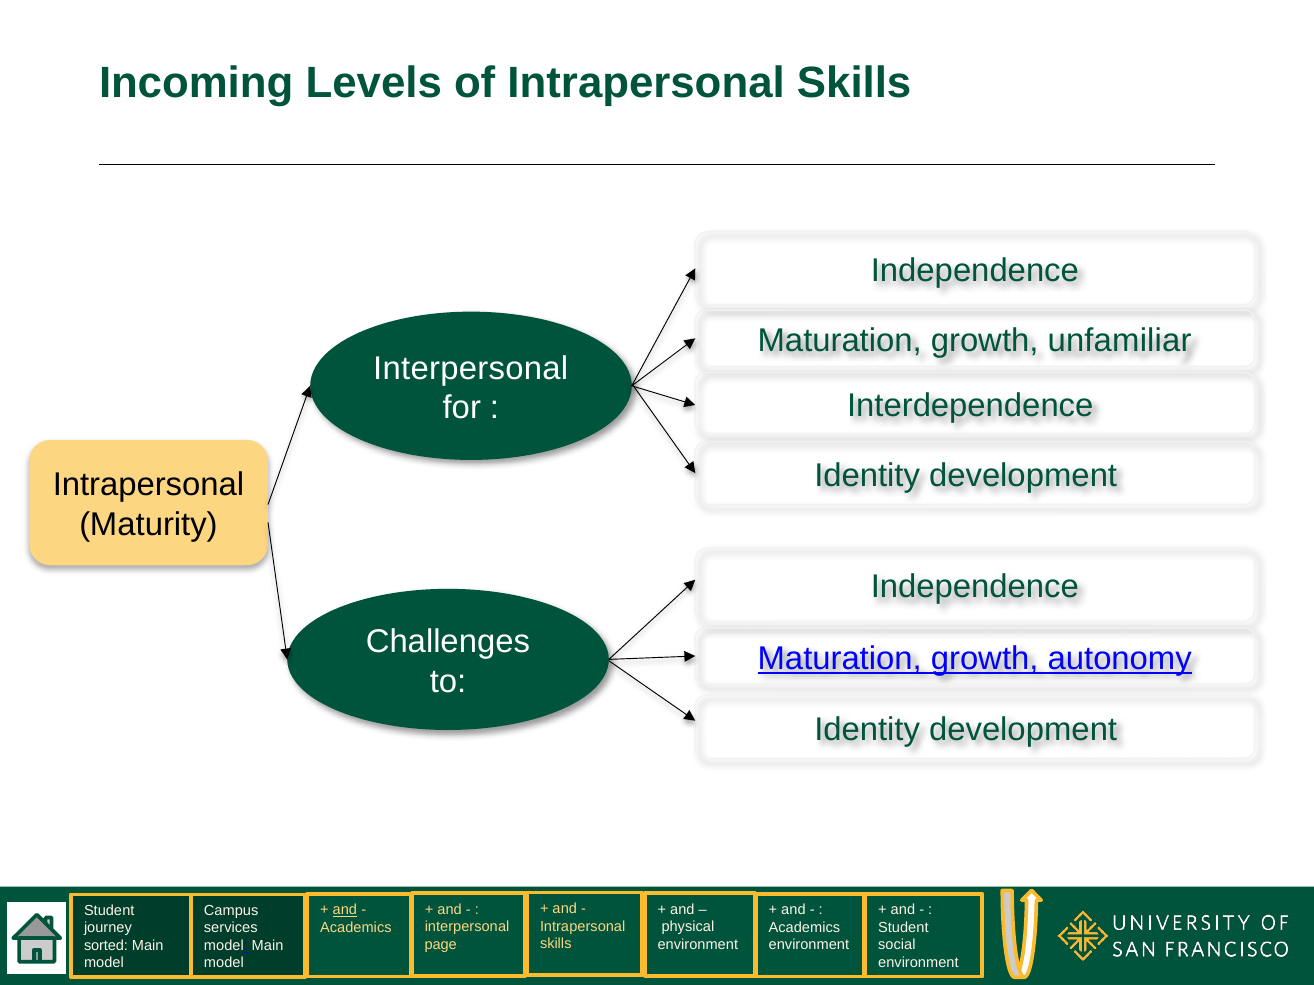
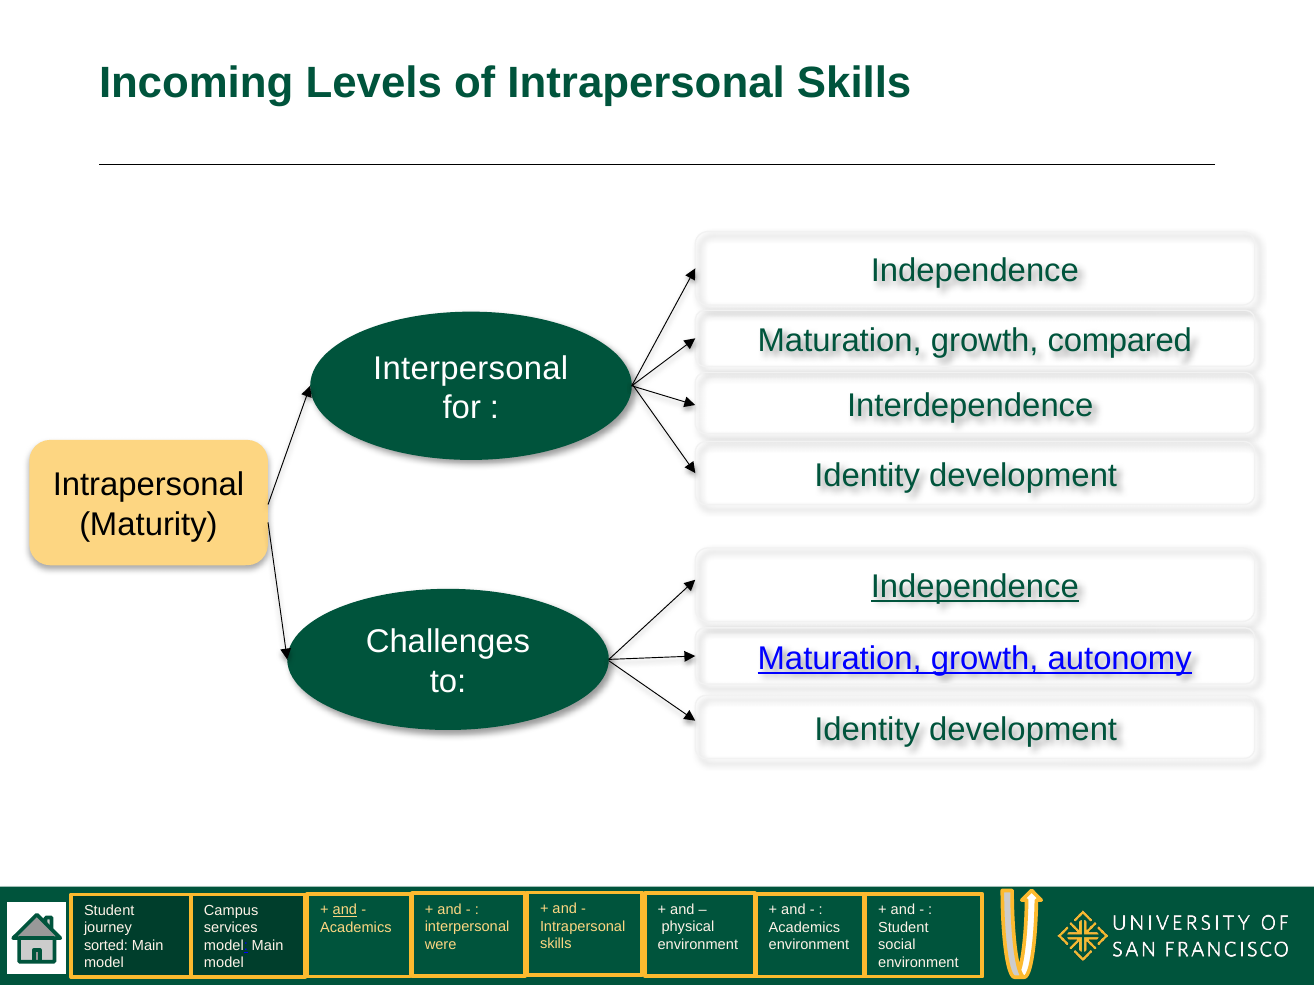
unfamiliar: unfamiliar -> compared (1120, 341)
Independence underline: none -> present (975, 587)
page: page -> were (441, 945)
